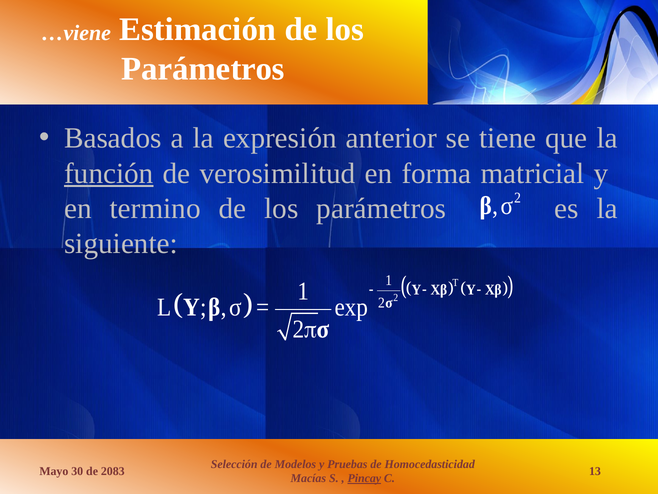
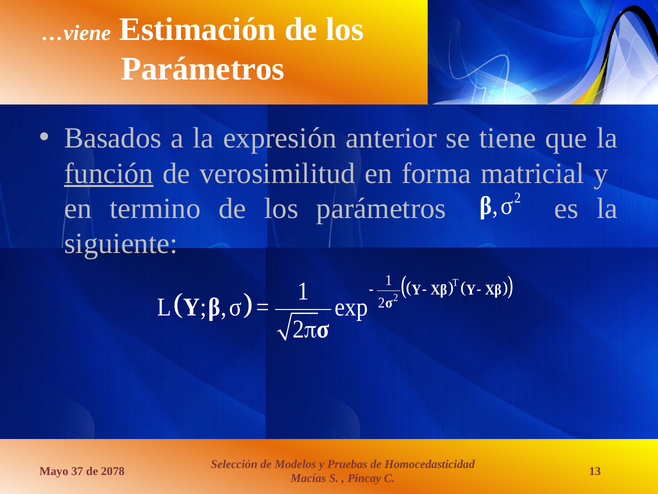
30: 30 -> 37 (77, 471)
2083: 2083 -> 2078 (113, 471)
Pincay underline: present -> none (364, 478)
